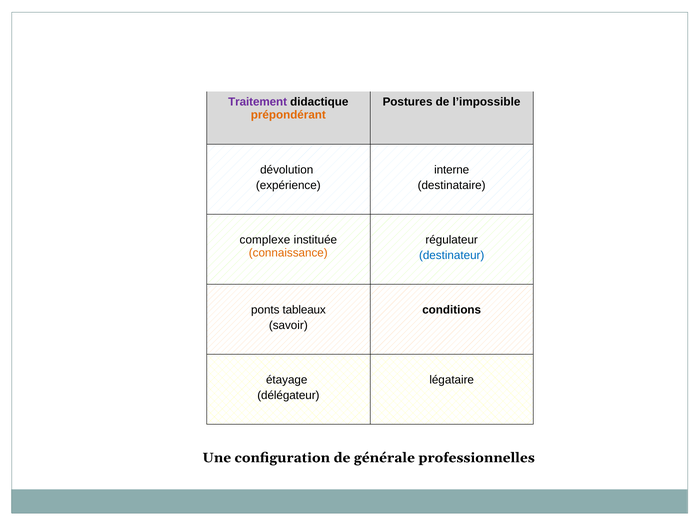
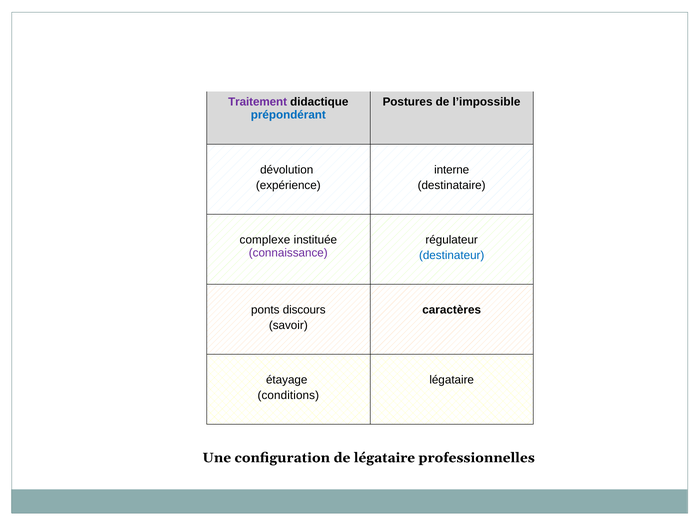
prépondérant colour: orange -> blue (288, 115)
connaissance colour: orange -> purple (288, 253)
tableaux: tableaux -> discours (304, 310)
conditions: conditions -> caractères (452, 310)
délégateur: délégateur -> conditions (288, 395)
de générale: générale -> légataire (384, 458)
